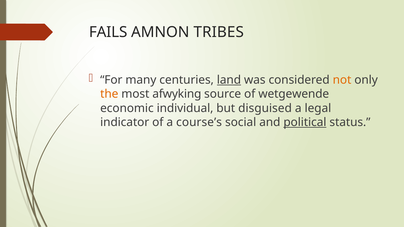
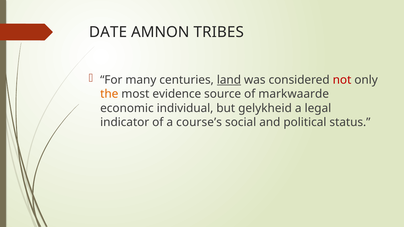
FAILS: FAILS -> DATE (108, 32)
not colour: orange -> red (342, 80)
afwyking: afwyking -> evidence (177, 94)
wetgewende: wetgewende -> markwaarde (294, 94)
disguised: disguised -> gelykheid (265, 108)
political underline: present -> none (305, 122)
